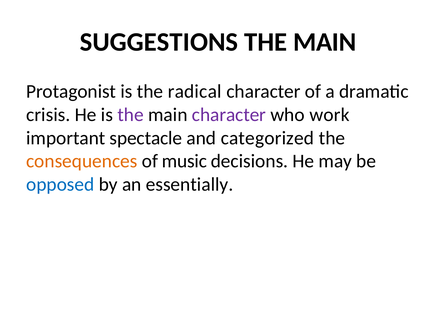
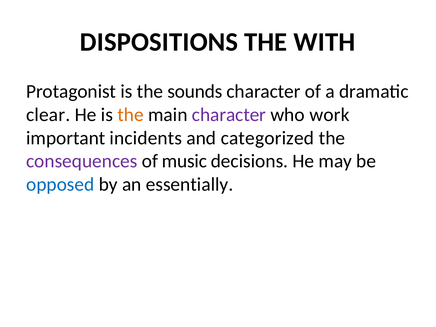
SUGGESTIONS: SUGGESTIONS -> DISPOSITIONS (159, 42)
MAIN: MAIN -> WITH (324, 42)
radical: radical -> sounds (195, 91)
crisis: crisis -> clear (48, 115)
the colour: purple -> orange (131, 115)
spectacle: spectacle -> incidents (146, 138)
consequences colour: orange -> purple (82, 161)
